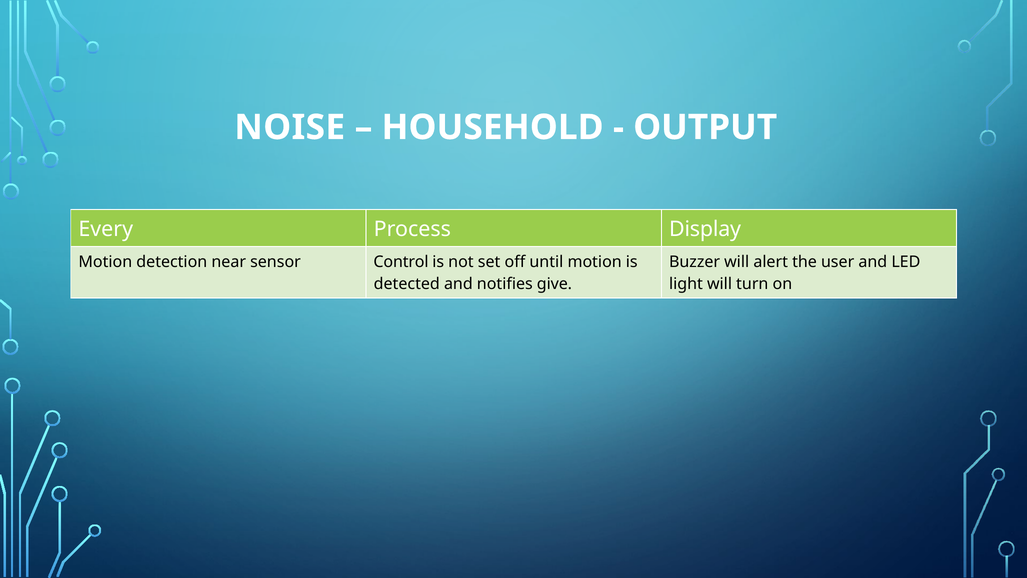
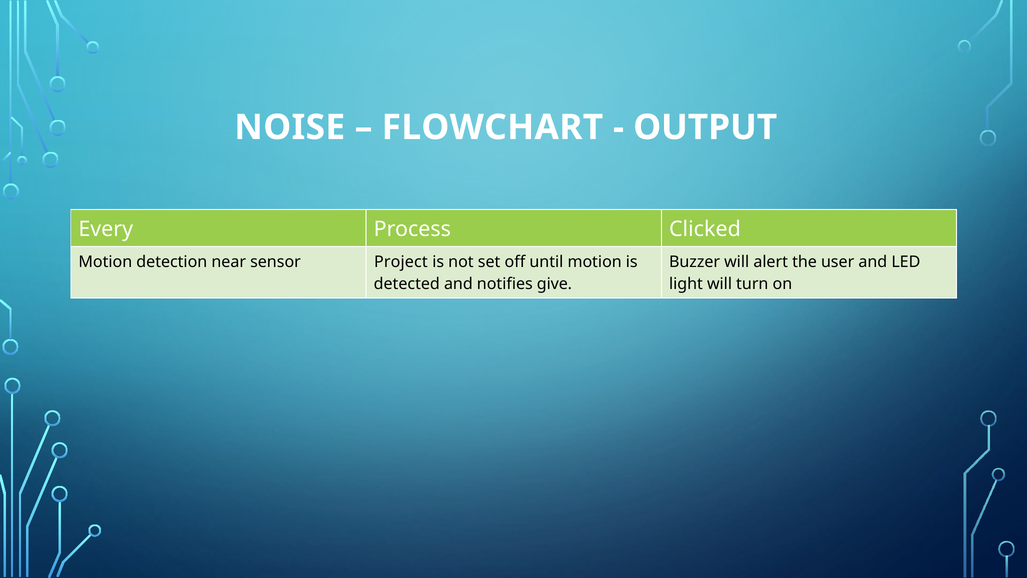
HOUSEHOLD: HOUSEHOLD -> FLOWCHART (492, 127)
Display: Display -> Clicked (705, 229)
Control: Control -> Project (401, 262)
